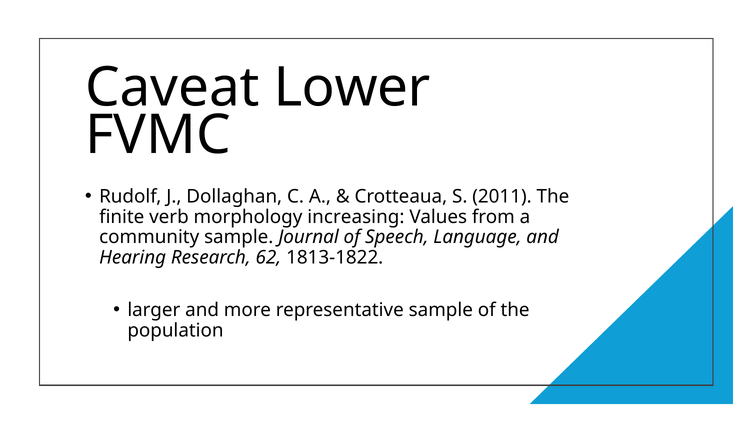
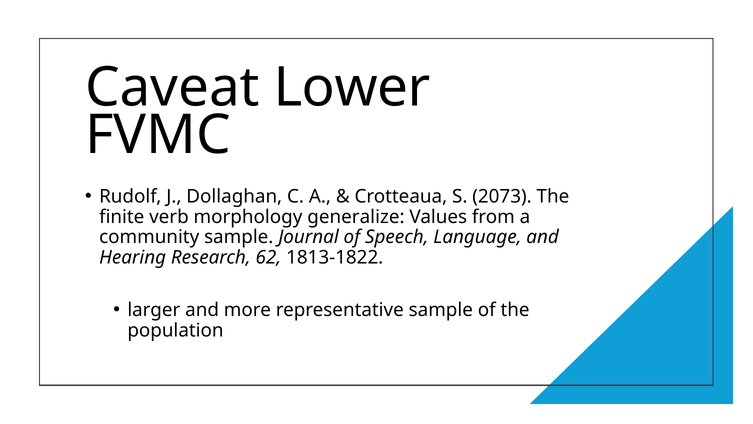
2011: 2011 -> 2073 (502, 196)
increasing: increasing -> generalize (356, 217)
